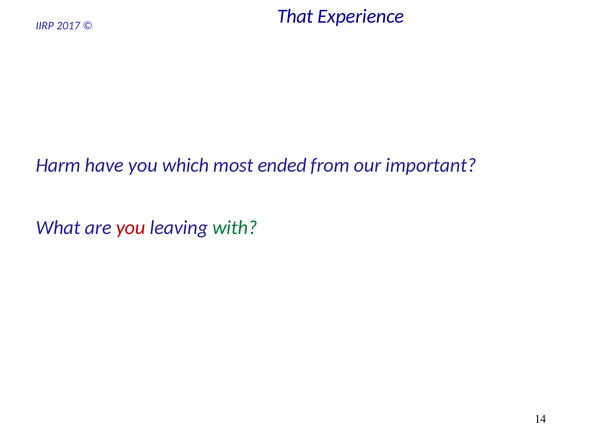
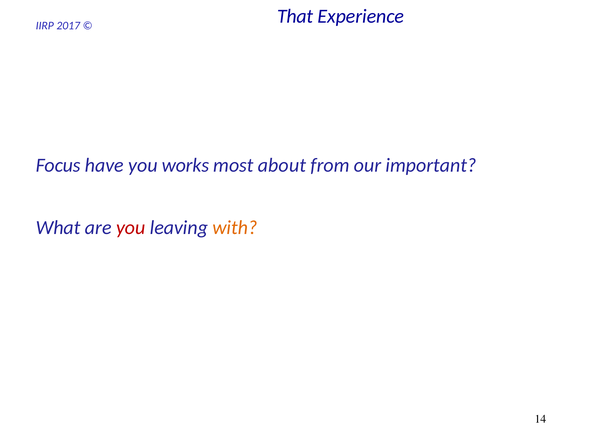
Harm: Harm -> Focus (58, 165)
which: which -> works (186, 165)
ended: ended -> about (282, 165)
with colour: green -> orange (235, 227)
